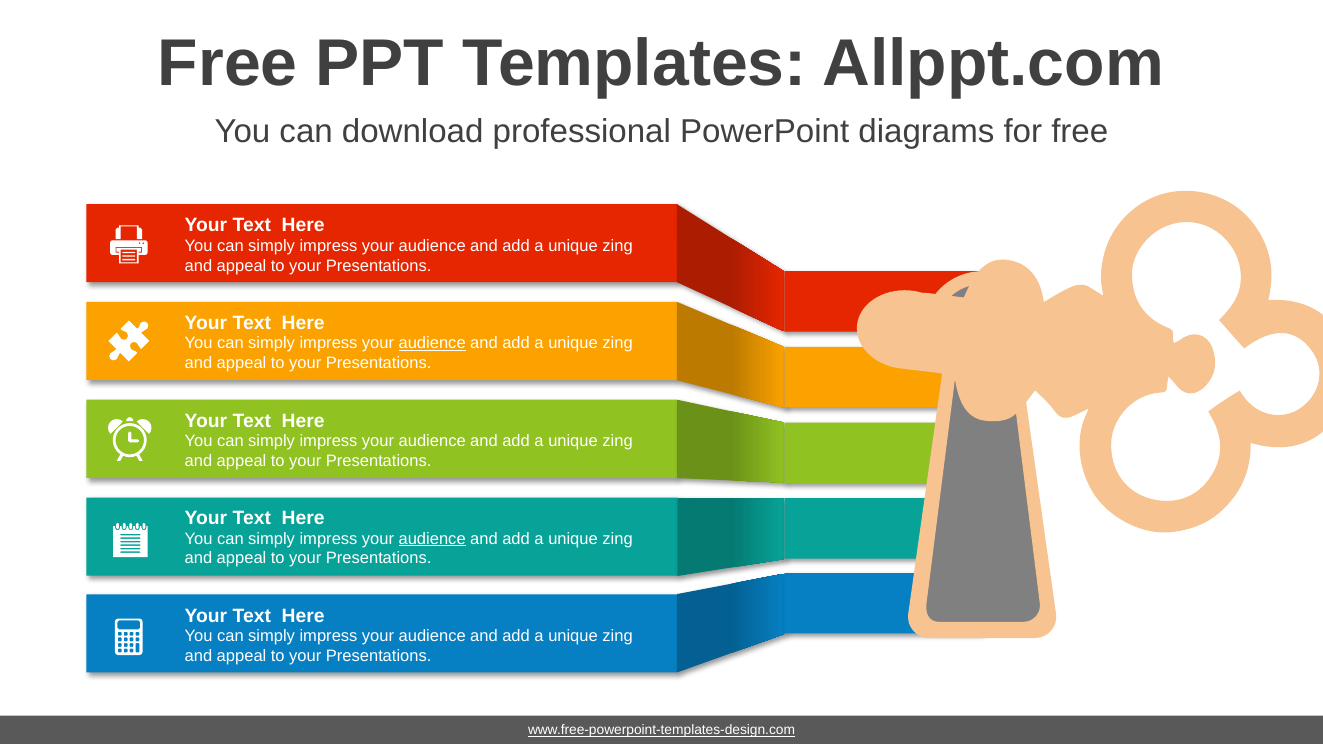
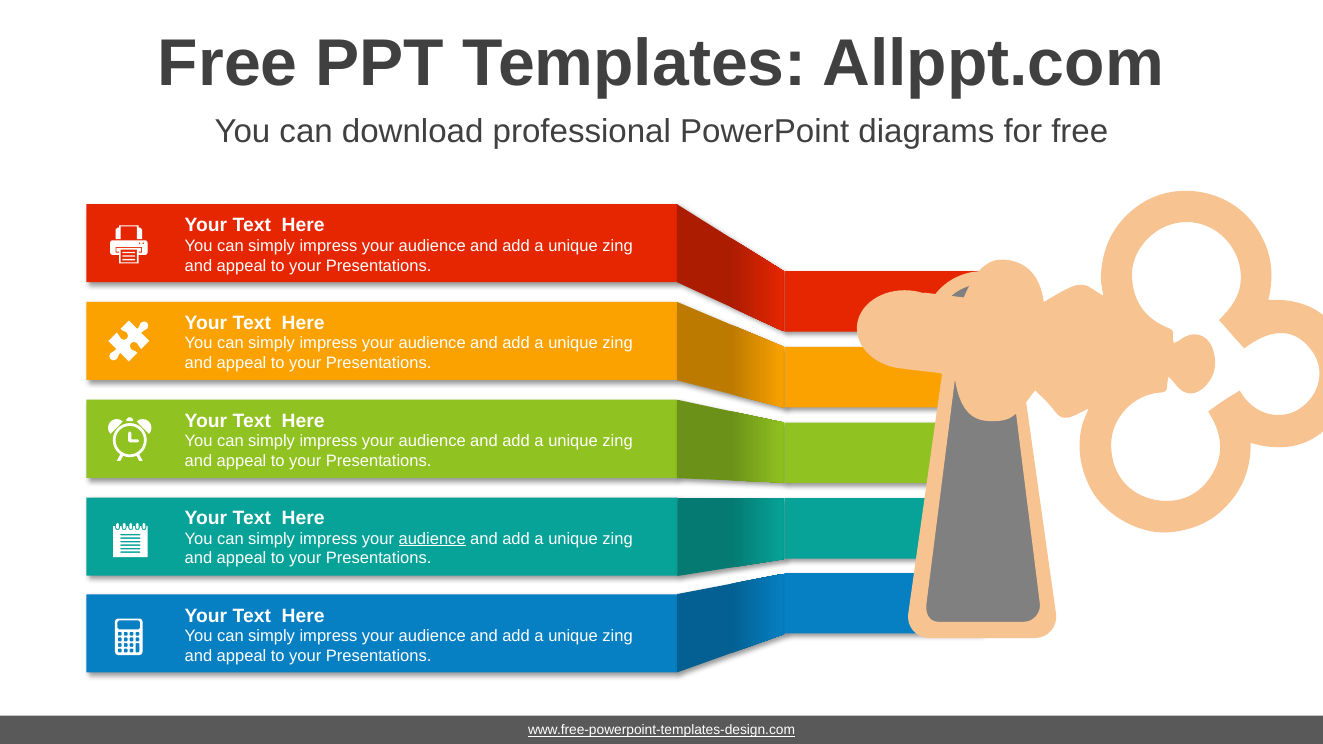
audience underline: present -> none (432, 343)
